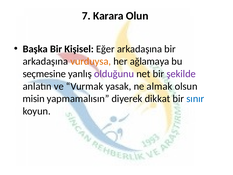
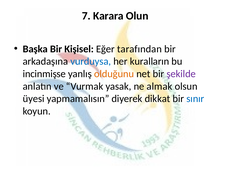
Eğer arkadaşına: arkadaşına -> tarafından (139, 49)
vurduysa colour: orange -> blue (91, 61)
ağlamaya: ağlamaya -> kuralların (150, 61)
seçmesine: seçmesine -> incinmişse (44, 74)
olduğunu colour: purple -> orange (114, 74)
misin: misin -> üyesi (34, 99)
